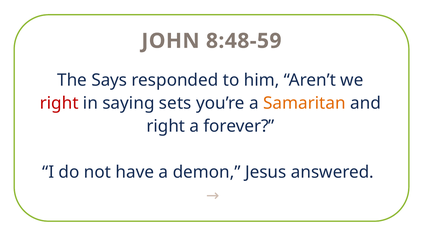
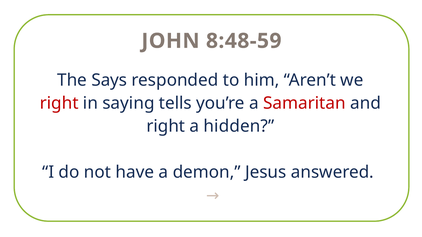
sets: sets -> tells (175, 103)
Samaritan colour: orange -> red (304, 103)
forever: forever -> hidden (239, 126)
